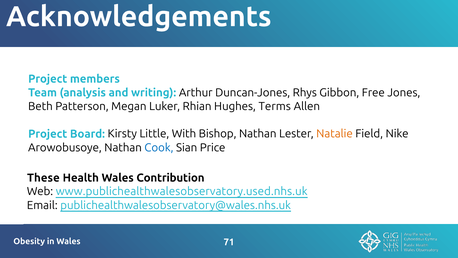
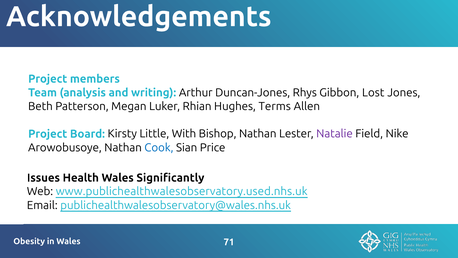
Free: Free -> Lost (373, 92)
Natalie colour: orange -> purple (334, 134)
These: These -> Issues (43, 178)
Contribution: Contribution -> Significantly (170, 178)
